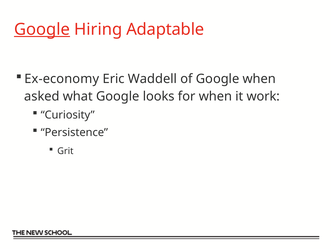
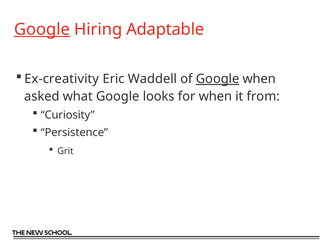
Ex-economy: Ex-economy -> Ex-creativity (62, 79)
Google underline: none -> present (218, 79)
work: work -> from (263, 96)
